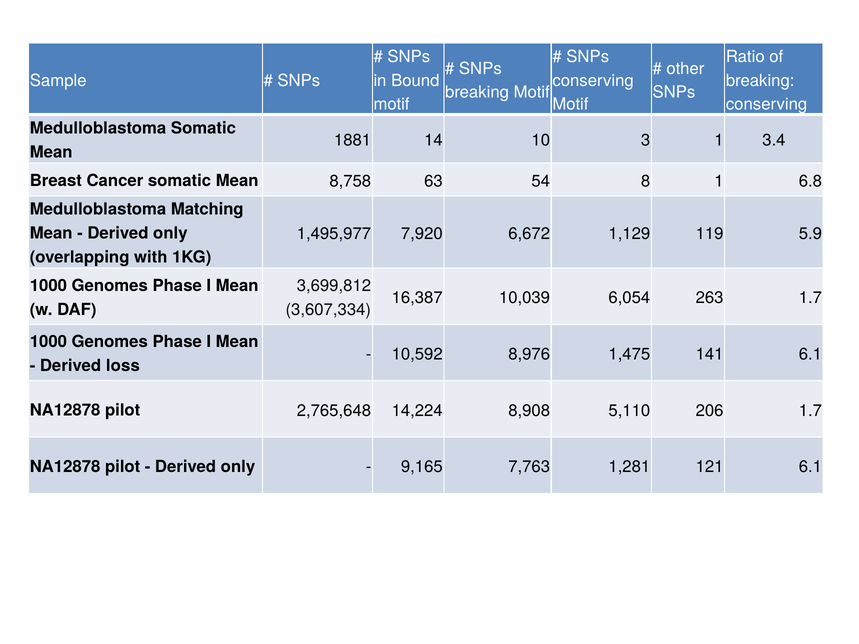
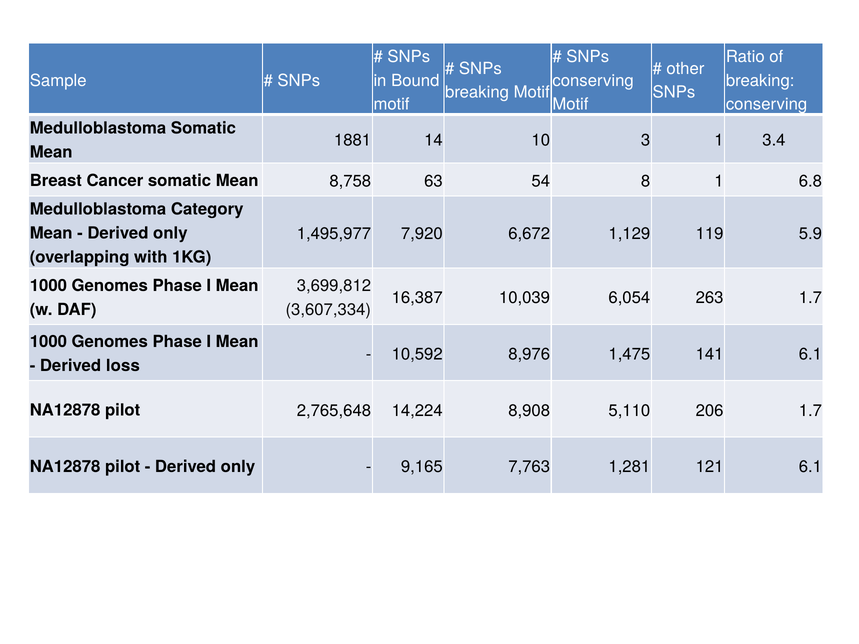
Matching: Matching -> Category (207, 209)
